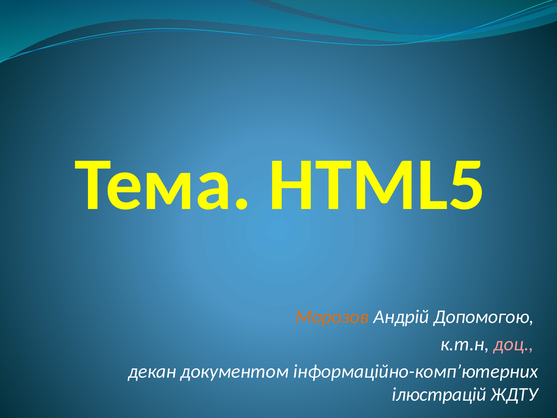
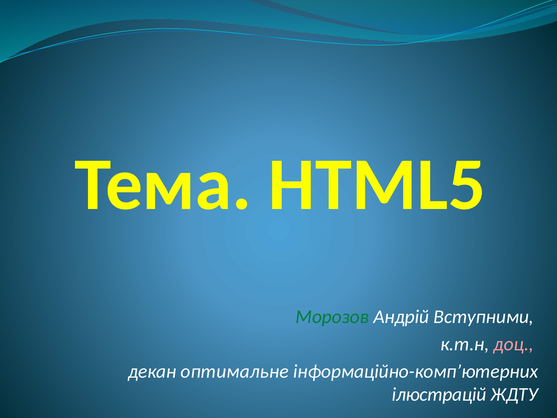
Морозов colour: orange -> green (332, 317)
Допомогою: Допомогою -> Вступними (484, 317)
документом: документом -> оптимальне (235, 371)
